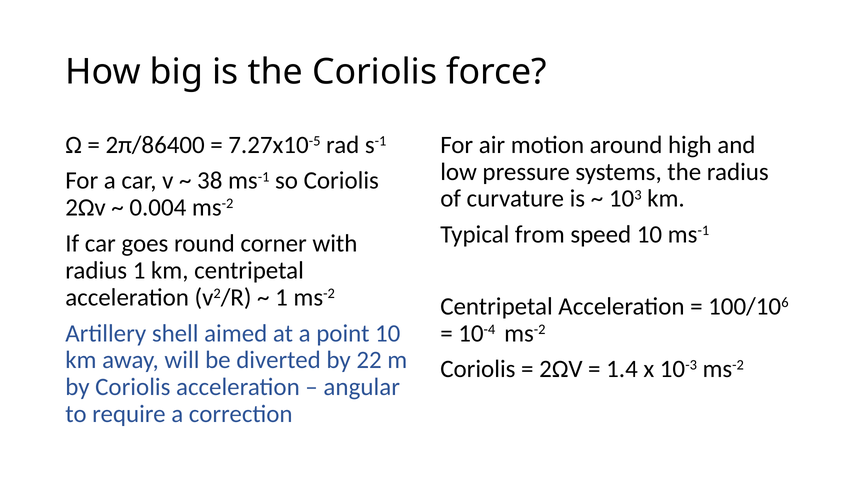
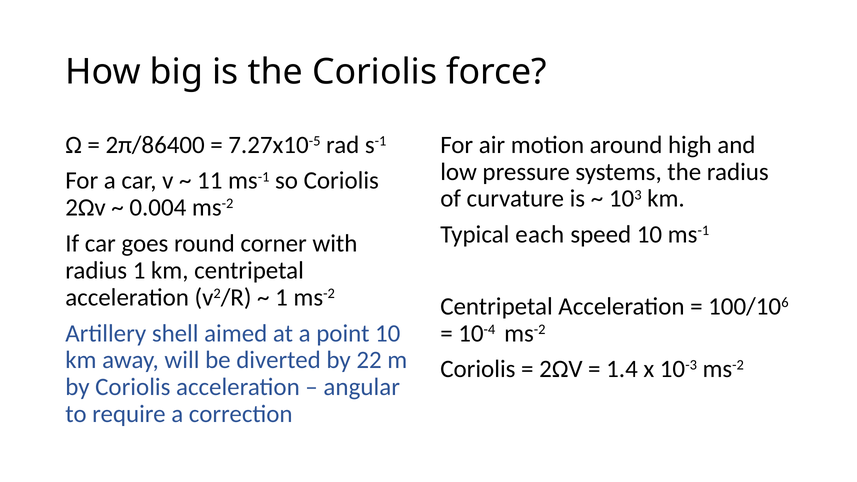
38: 38 -> 11 (210, 181)
from: from -> each (540, 235)
